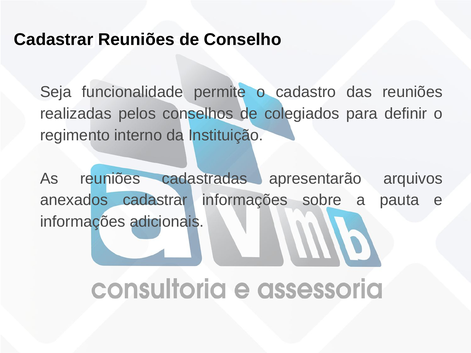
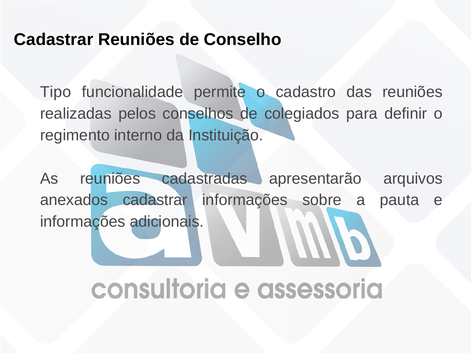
Seja: Seja -> Tipo (56, 92)
